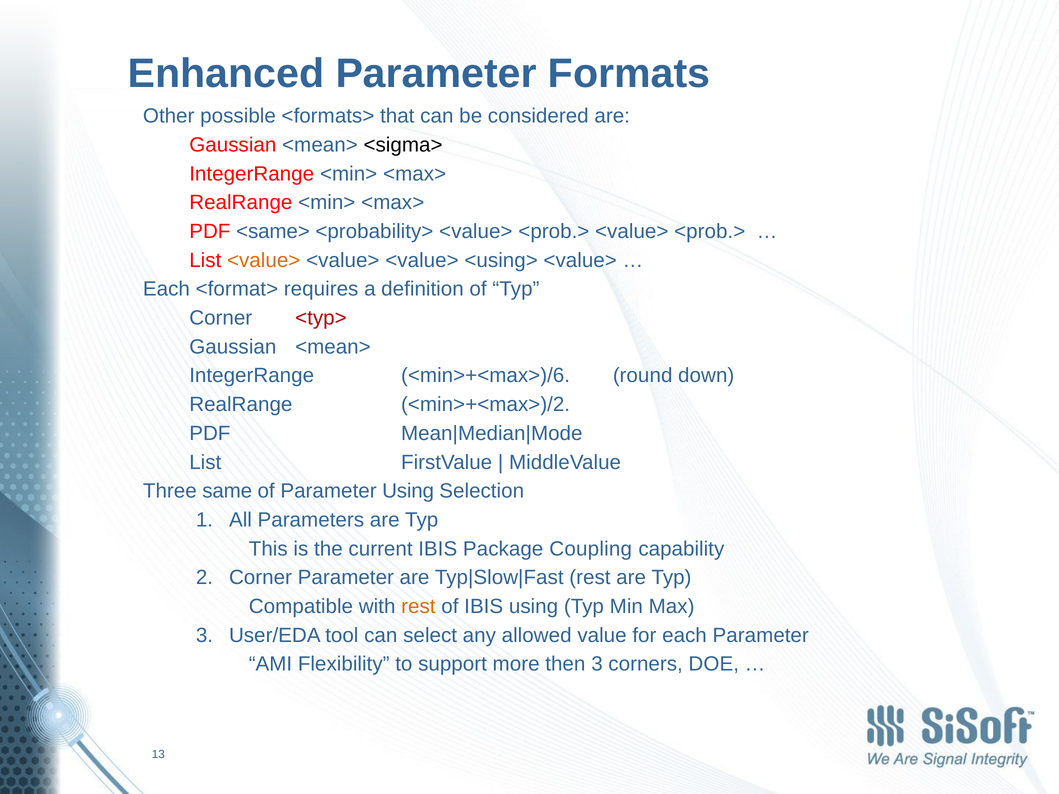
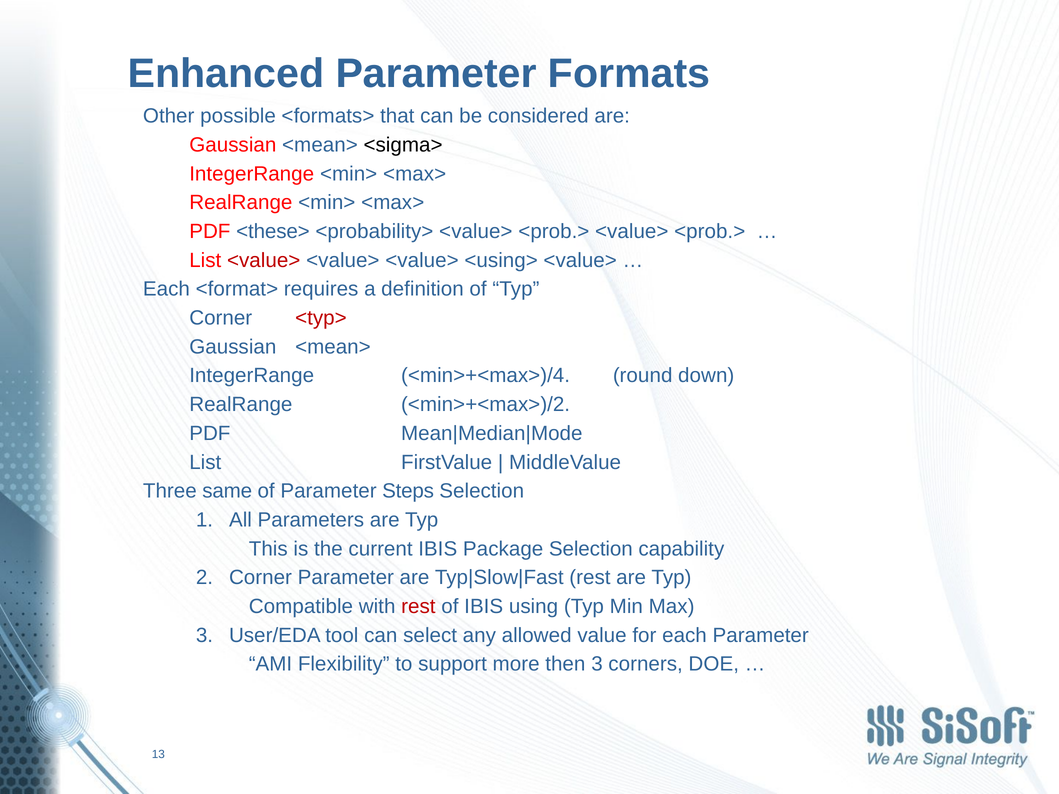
<same>: <same> -> <these> (273, 232)
<value> colour: orange -> red (264, 260)
<min>+<max>)/6: <min>+<max>)/6 -> <min>+<max>)/4 (486, 376)
Parameter Using: Using -> Steps (408, 491)
Package Coupling: Coupling -> Selection (591, 549)
rest colour: orange -> red (418, 607)
